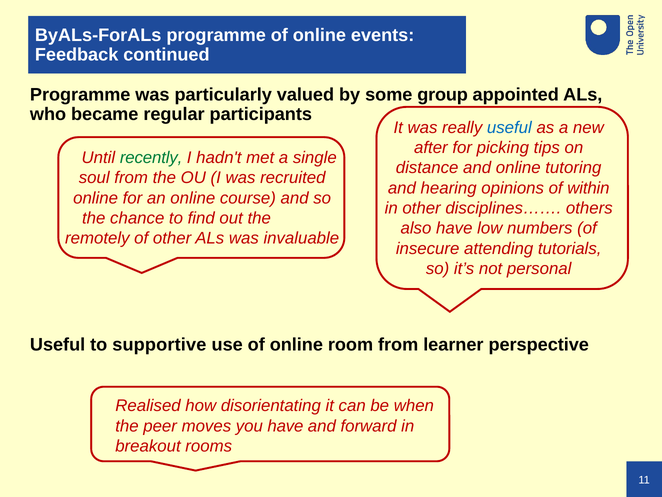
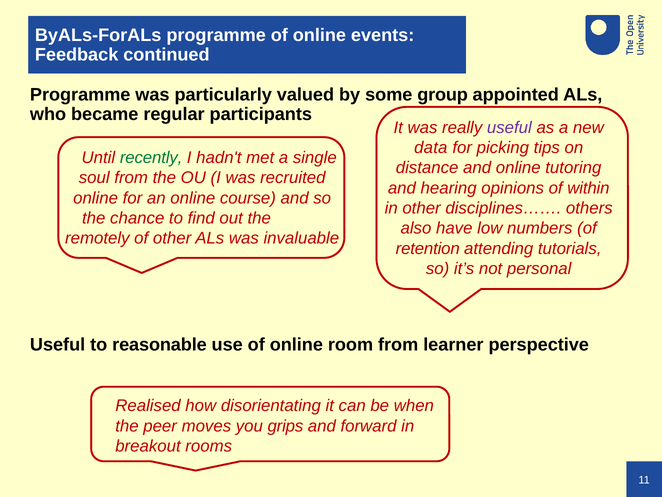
useful colour: blue -> purple (509, 128)
after: after -> data (431, 148)
insecure: insecure -> retention (428, 248)
supportive: supportive -> reasonable (159, 344)
you have: have -> grips (285, 426)
